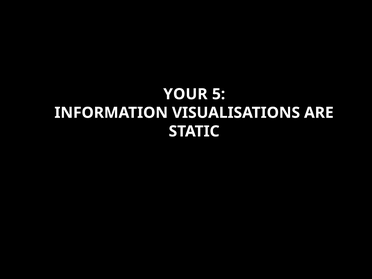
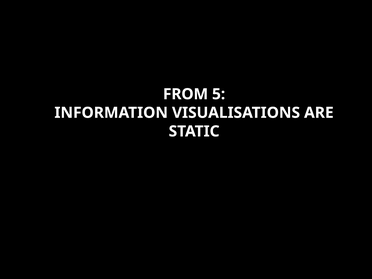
YOUR: YOUR -> FROM (186, 94)
